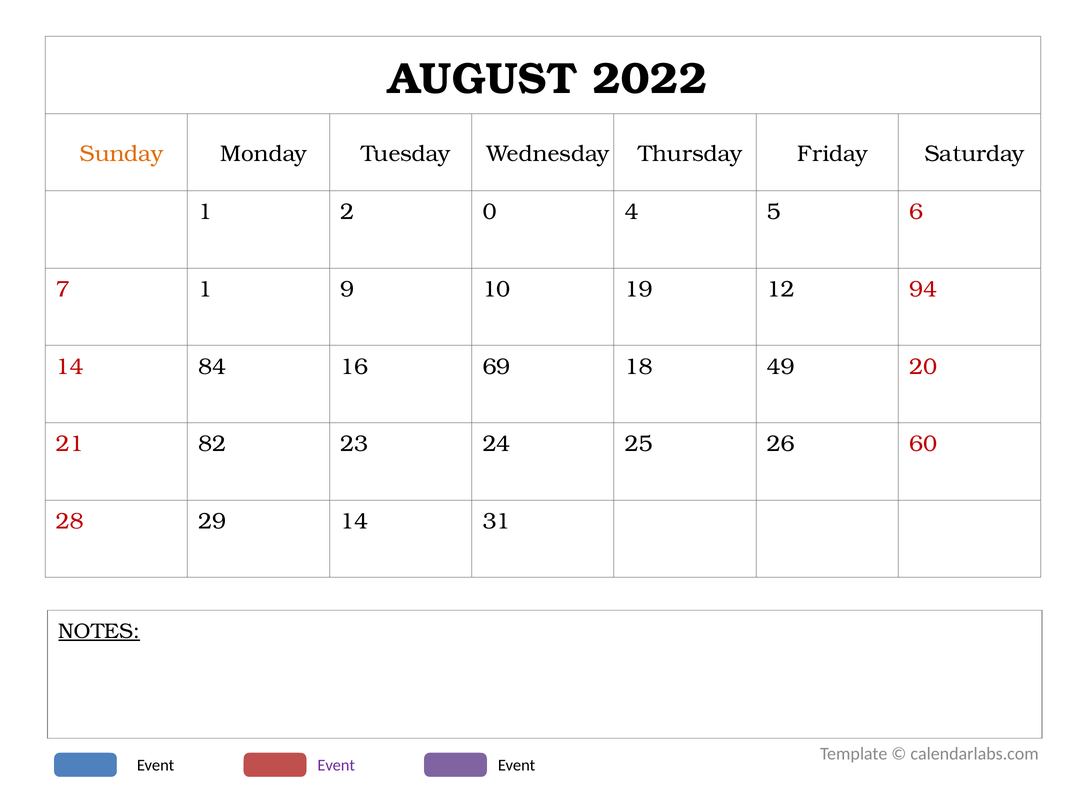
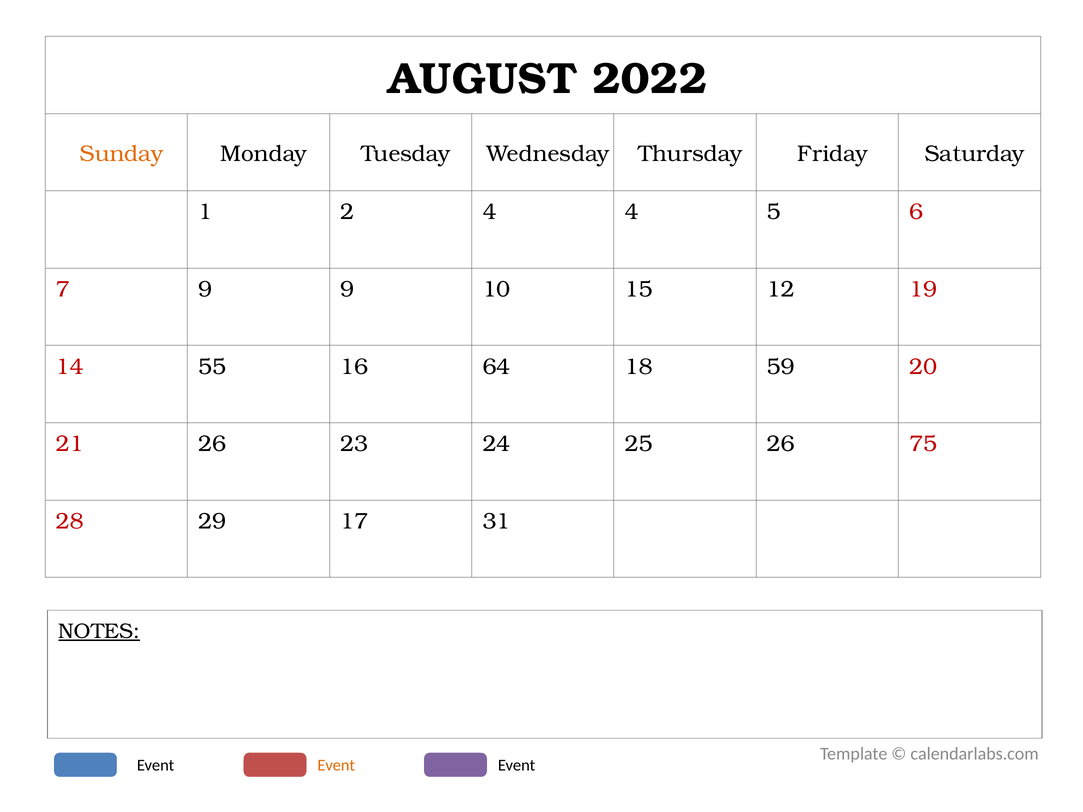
2 0: 0 -> 4 (490, 212)
7 1: 1 -> 9 (205, 289)
19: 19 -> 15 (639, 289)
94: 94 -> 19 (923, 289)
84: 84 -> 55 (212, 367)
69: 69 -> 64 (496, 367)
49: 49 -> 59 (781, 367)
21 82: 82 -> 26 (212, 444)
60: 60 -> 75 (923, 444)
29 14: 14 -> 17 (354, 521)
Event colour: purple -> orange (336, 765)
